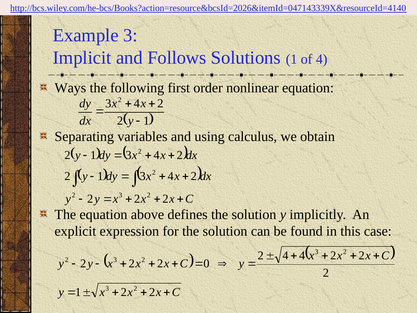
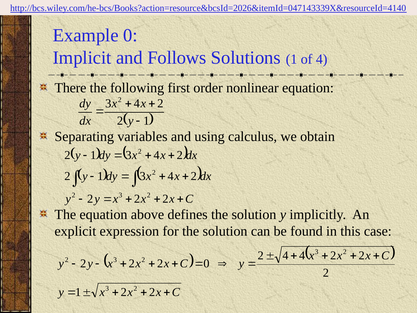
Example 3: 3 -> 0 (130, 35)
Ways: Ways -> There (70, 88)
